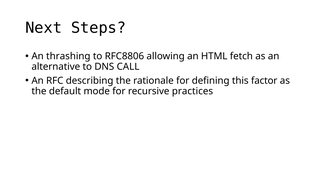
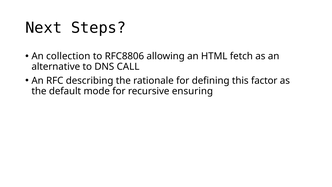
thrashing: thrashing -> collection (68, 56)
practices: practices -> ensuring (192, 91)
